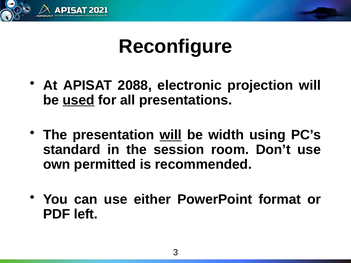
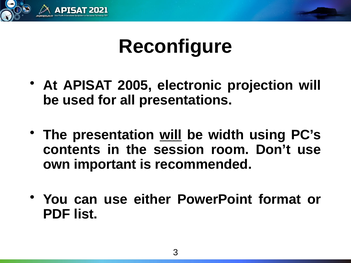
2088: 2088 -> 2005 (135, 85)
used underline: present -> none (79, 100)
standard: standard -> contents (72, 150)
permitted: permitted -> important (105, 165)
left: left -> list (86, 214)
